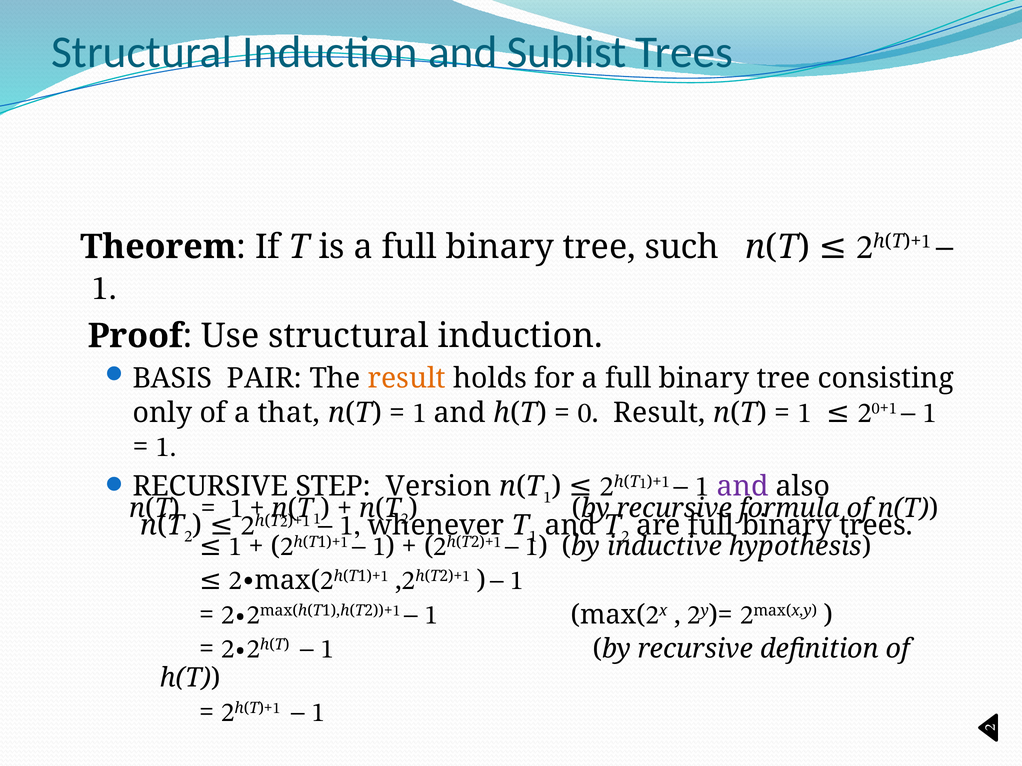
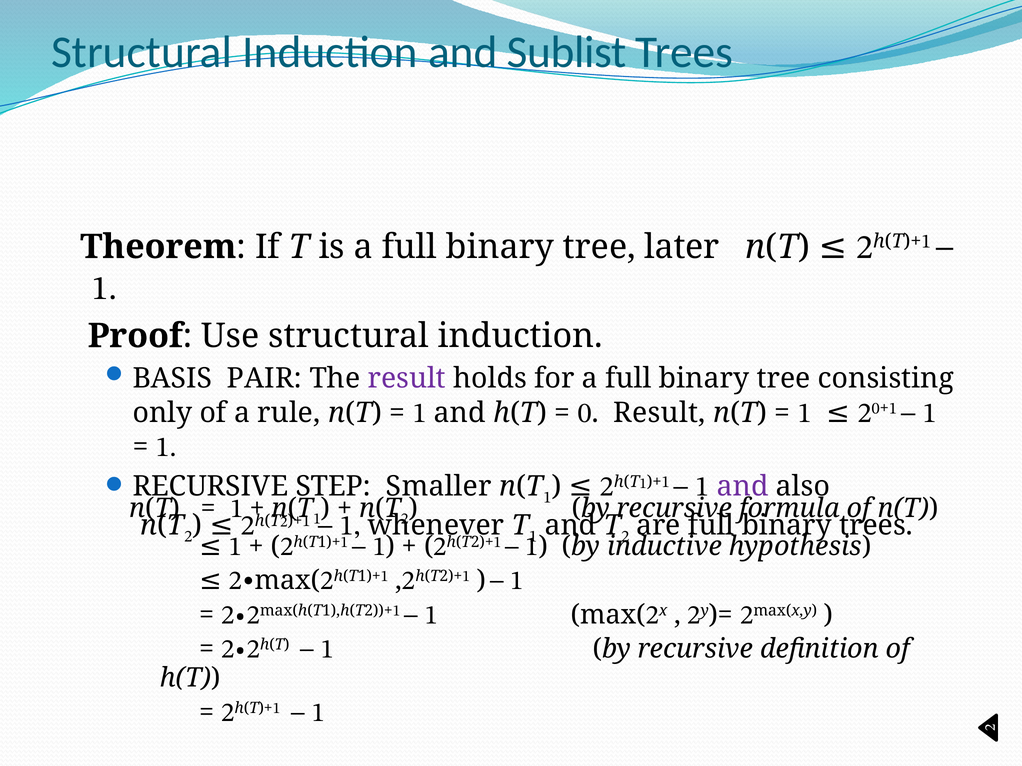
such: such -> later (682, 247)
result colour: orange -> purple (407, 379)
that: that -> rule (289, 413)
Version: Version -> Smaller (439, 487)
